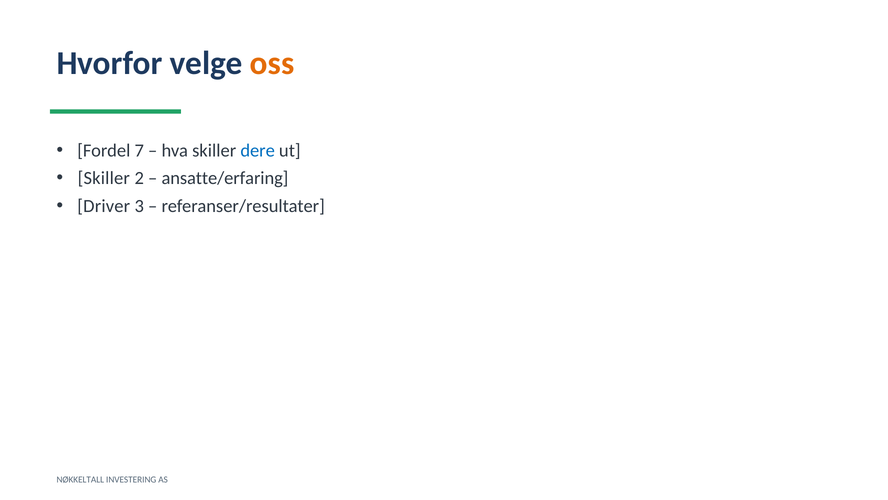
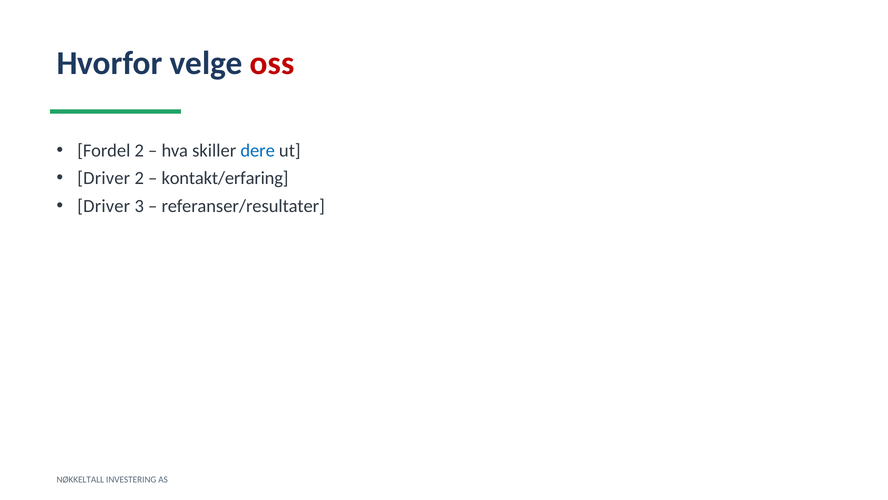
oss colour: orange -> red (272, 63)
Fordel 7: 7 -> 2 (139, 150)
Skiller: Skiller -> Driver (104, 178)
ansatte/erfaring: ansatte/erfaring -> kontakt/erfaring (225, 178)
